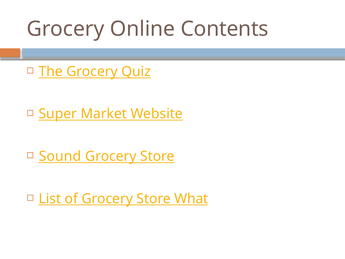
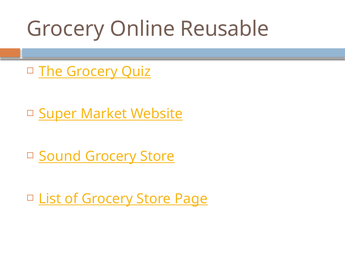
Contents: Contents -> Reusable (225, 29)
What: What -> Page (191, 198)
